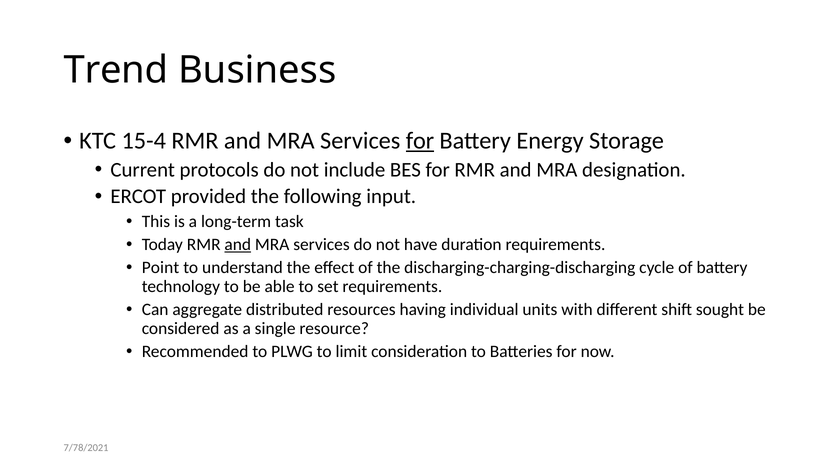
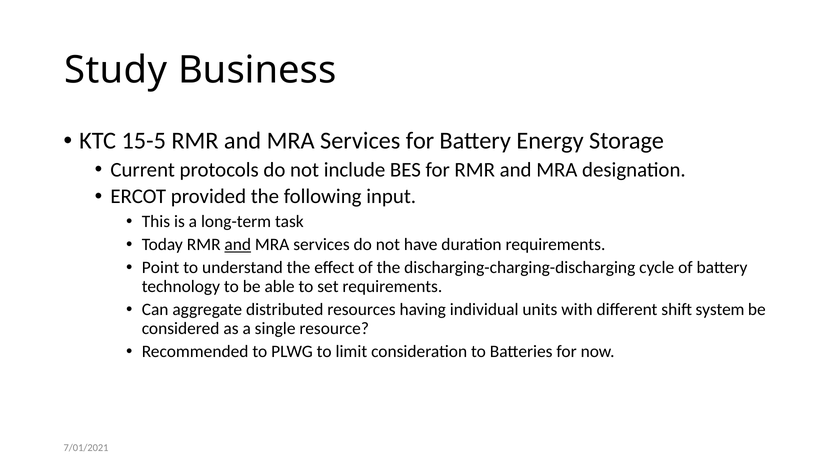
Trend: Trend -> Study (116, 70)
15-4: 15-4 -> 15-5 (144, 141)
for underline: present -> none (420, 141)
sought: sought -> system (720, 310)
7/78/2021: 7/78/2021 -> 7/01/2021 (86, 448)
